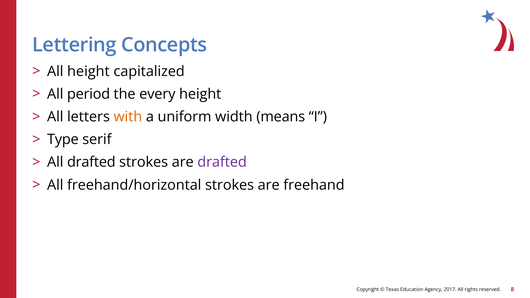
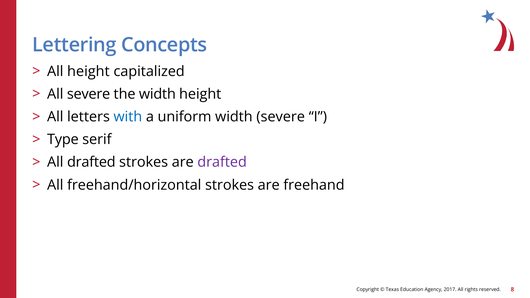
All period: period -> severe (89, 94)
the every: every -> width (157, 94)
with colour: orange -> blue (128, 117)
width means: means -> severe (281, 117)
